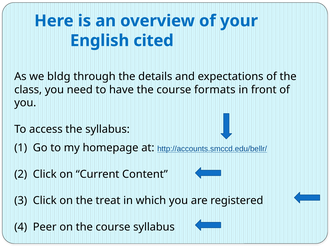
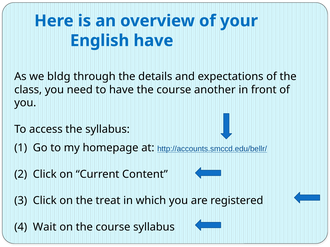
English cited: cited -> have (153, 41)
formats: formats -> another (215, 90)
Peer: Peer -> Wait (45, 227)
